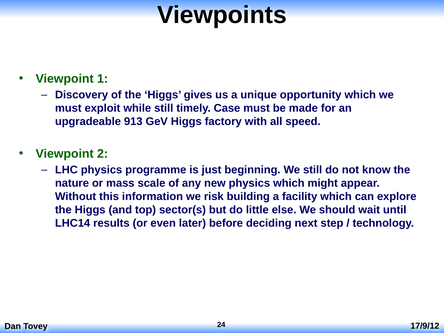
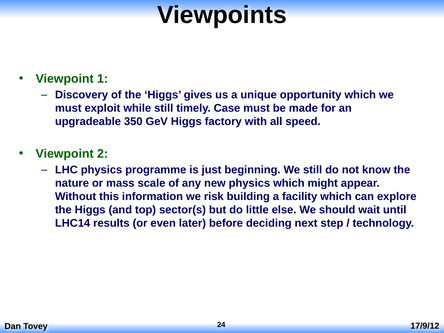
913: 913 -> 350 (133, 122)
